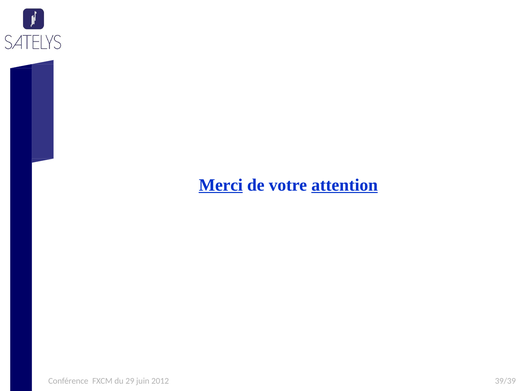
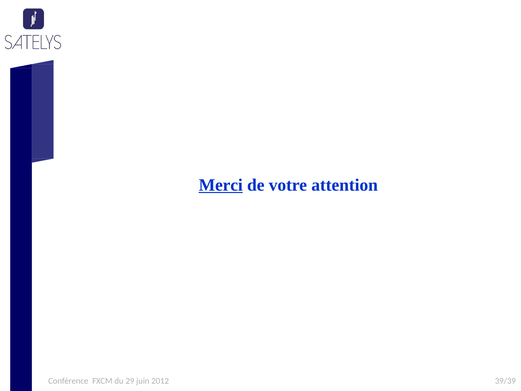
attention underline: present -> none (345, 185)
